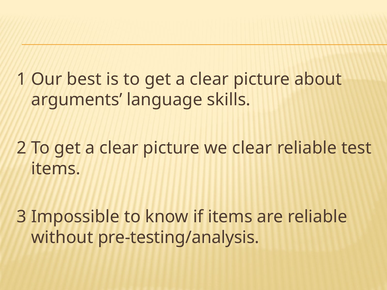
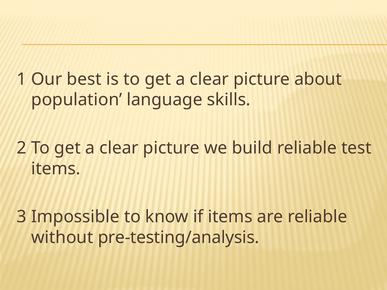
arguments: arguments -> population (77, 100)
we clear: clear -> build (252, 148)
